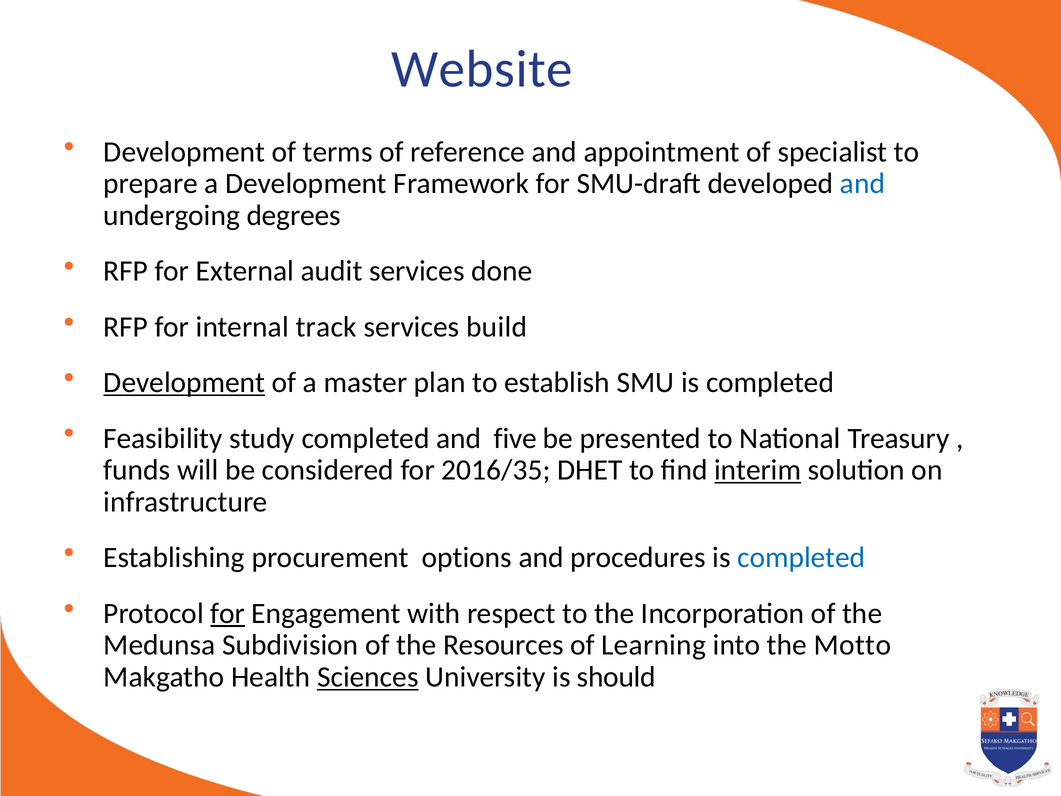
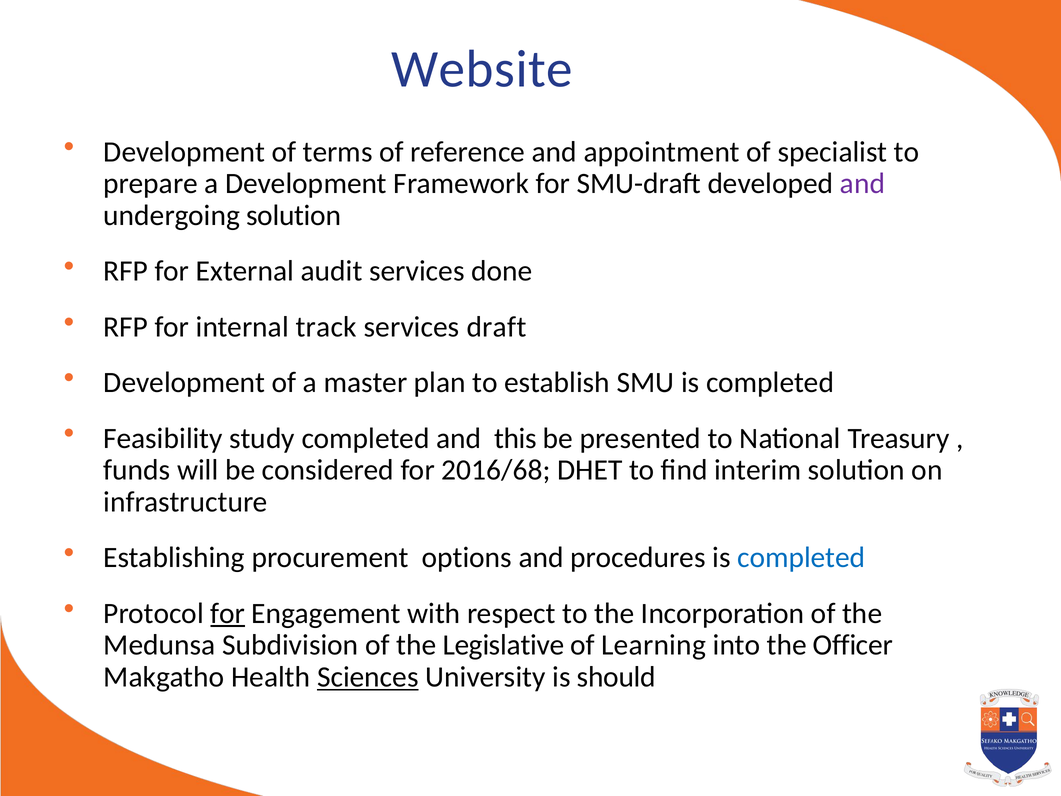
and colour: blue -> purple (863, 184)
undergoing degrees: degrees -> solution (294, 215)
build: build -> draft (497, 327)
Development underline: present -> none (184, 383)
five: five -> this (515, 438)
2016/35: 2016/35 -> 2016/68 (496, 470)
interim underline: present -> none (758, 470)
Resources: Resources -> Legislative (503, 645)
Motto: Motto -> Officer (853, 645)
